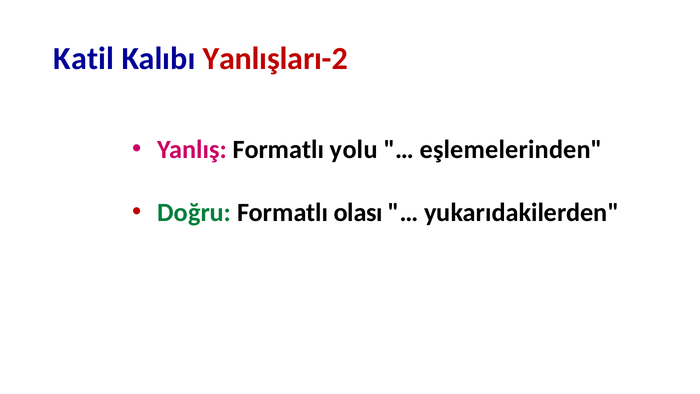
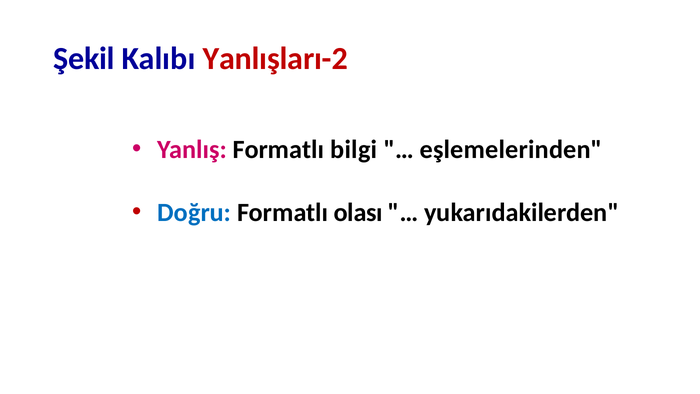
Katil: Katil -> Şekil (84, 59)
yolu: yolu -> bilgi (354, 149)
Doğru colour: green -> blue (194, 212)
